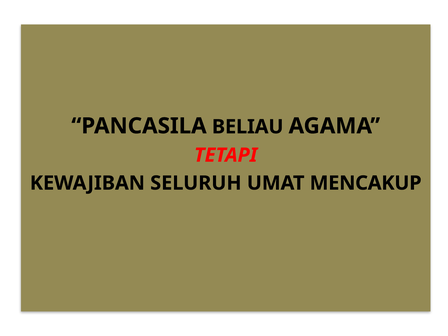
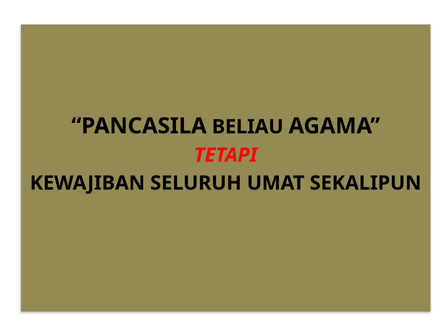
MENCAKUP: MENCAKUP -> SEKALIPUN (366, 183)
